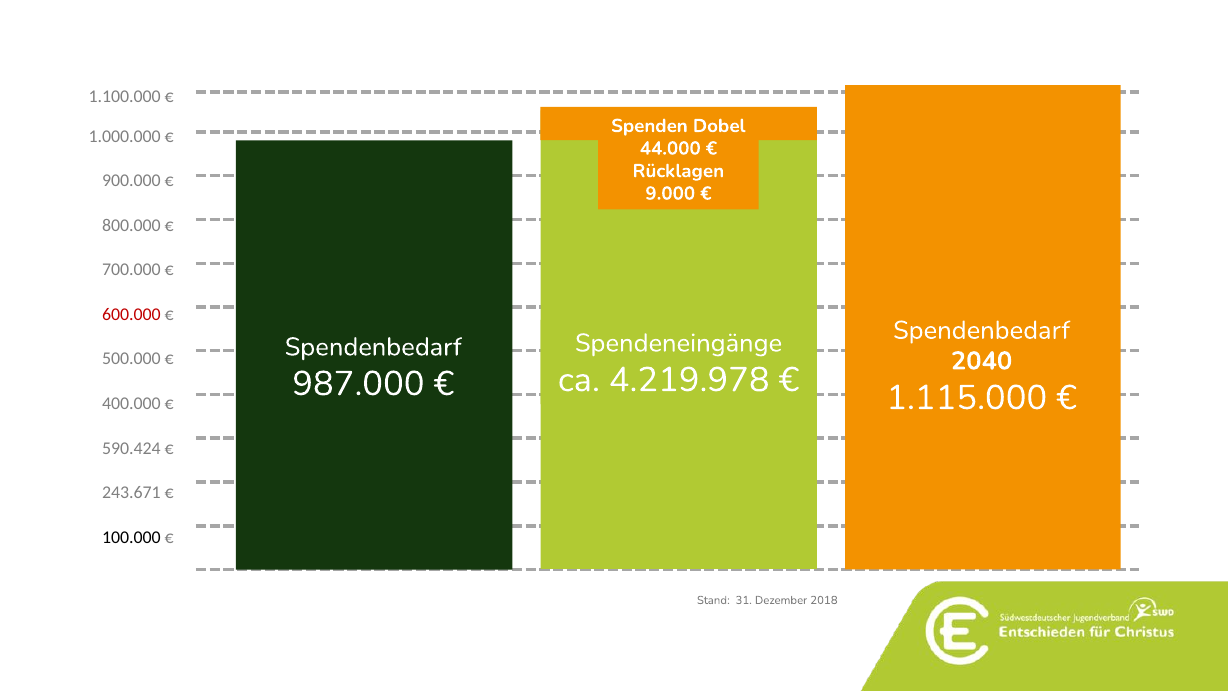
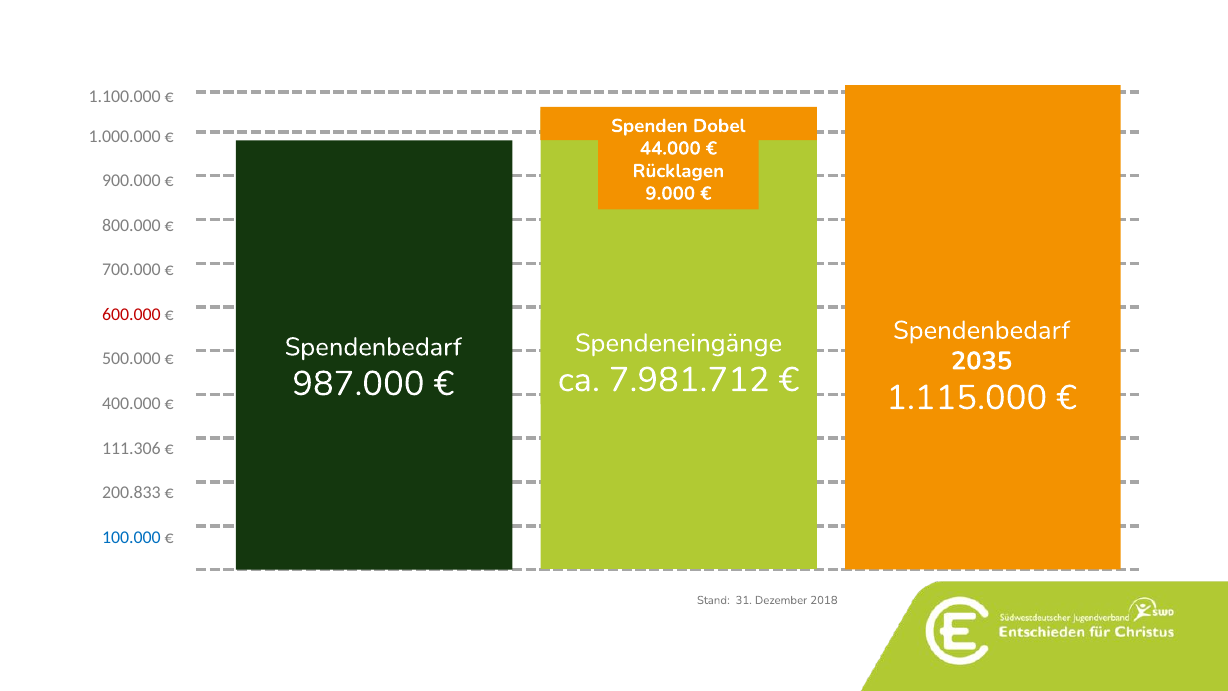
2040: 2040 -> 2035 (982, 361)
4.219.978: 4.219.978 -> 7.981.712 (689, 380)
590.424: 590.424 -> 111.306 (131, 448)
243.671: 243.671 -> 200.833 (131, 492)
100.000 colour: black -> blue (131, 537)
